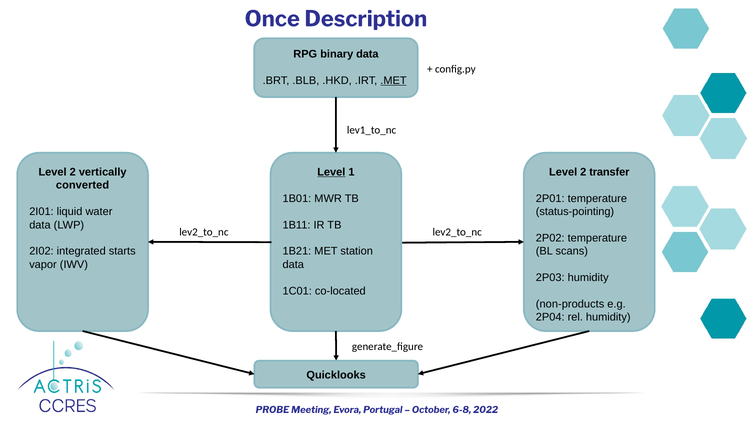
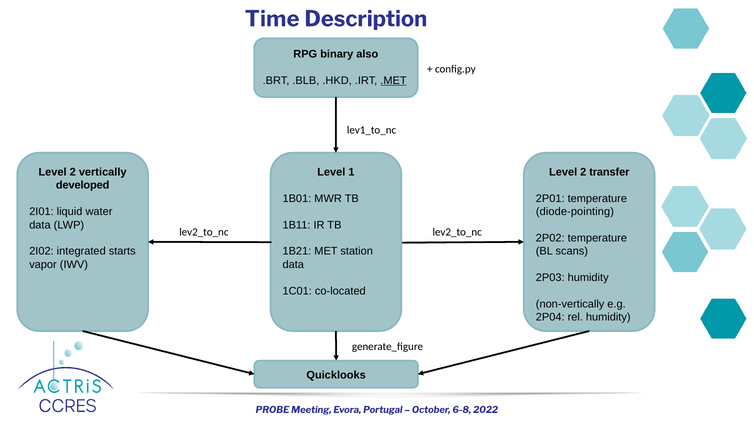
Once: Once -> Time (272, 19)
binary data: data -> also (367, 54)
Level underline: present -> none (331, 172)
converted: converted -> developed (83, 185)
status-pointing: status-pointing -> diode-pointing (575, 212)
non-products: non-products -> non-vertically (570, 304)
